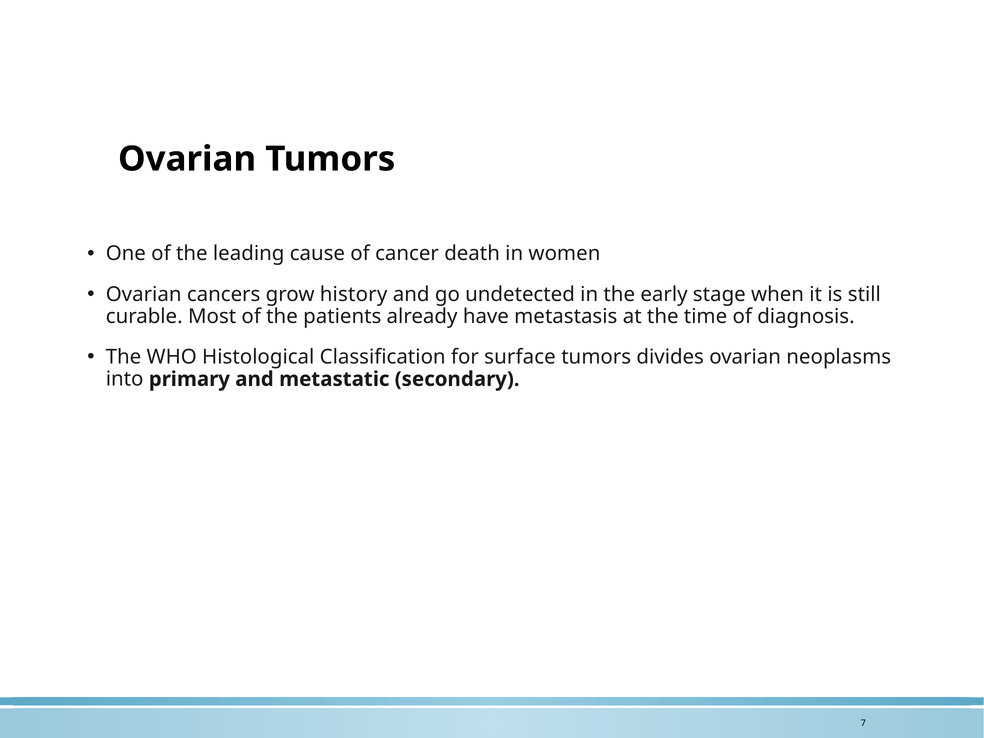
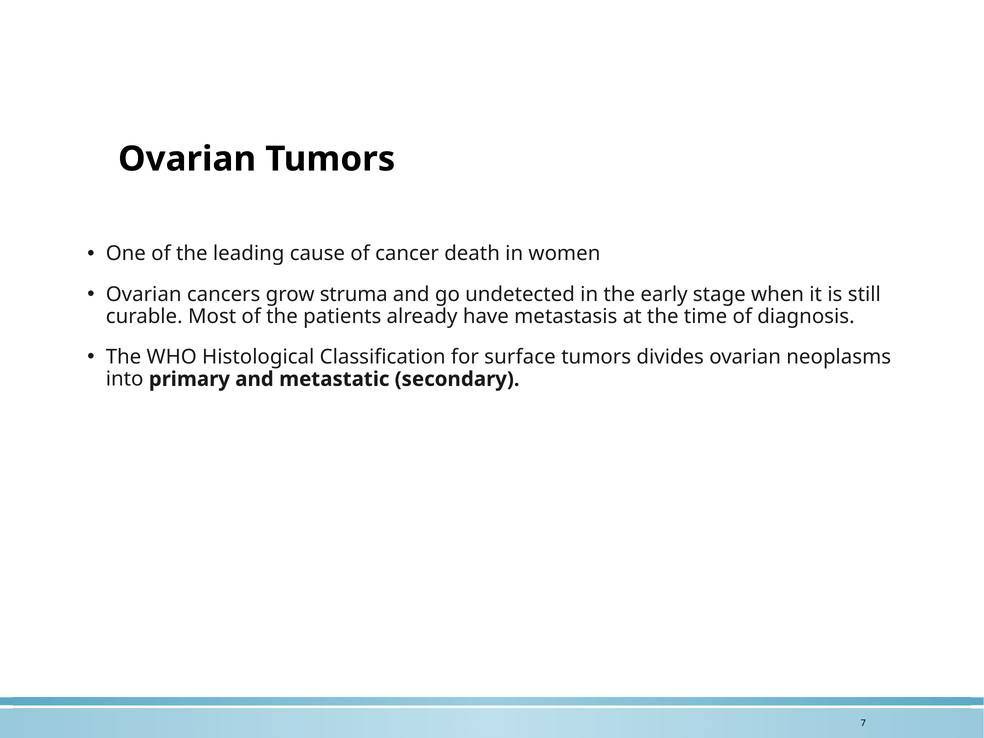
history: history -> struma (354, 294)
